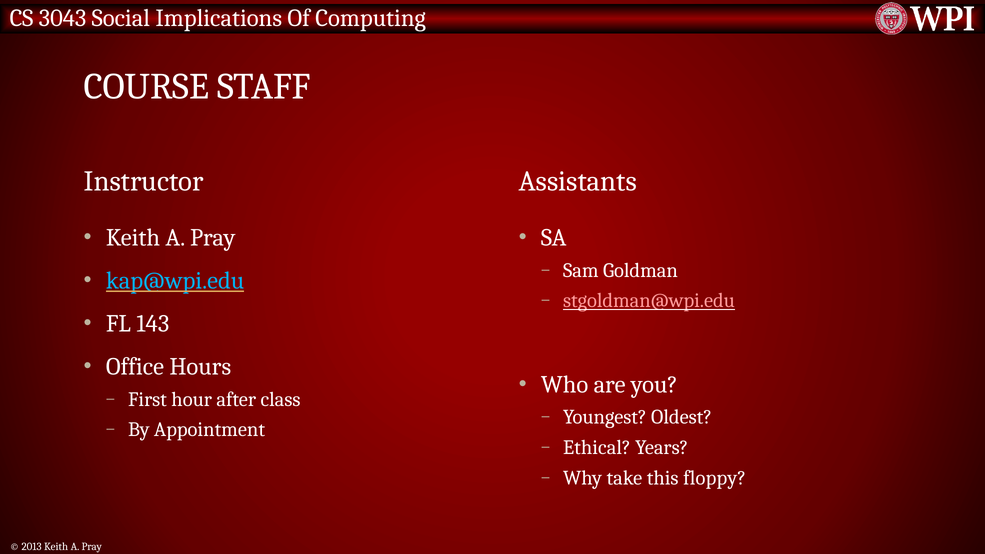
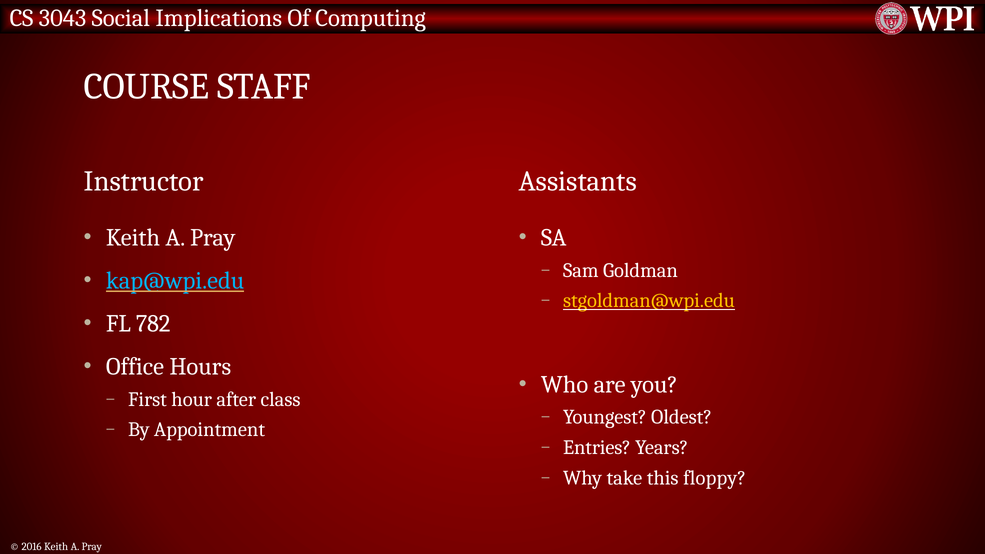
stgoldman@wpi.edu colour: pink -> yellow (649, 301)
143: 143 -> 782 (153, 324)
Ethical: Ethical -> Entries (597, 447)
2013: 2013 -> 2016 (32, 547)
